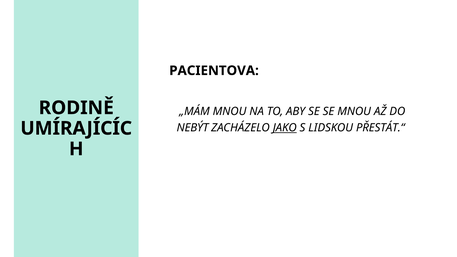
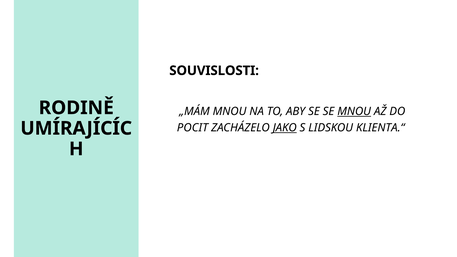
PACIENTOVA: PACIENTOVA -> SOUVISLOSTI (214, 71)
MNOU underline: none -> present (354, 111)
NEBÝT: NEBÝT -> POCIT (192, 128)
PŘESTÁT.“: PŘESTÁT.“ -> KLIENTA.“ (380, 128)
